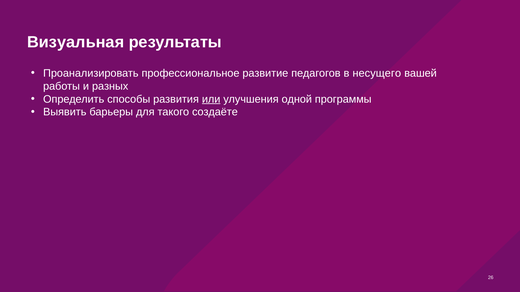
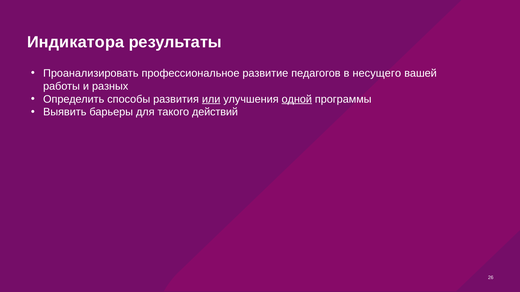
Визуальная: Визуальная -> Индикатора (76, 42)
одной underline: none -> present (297, 99)
создаёте: создаёте -> действий (215, 112)
